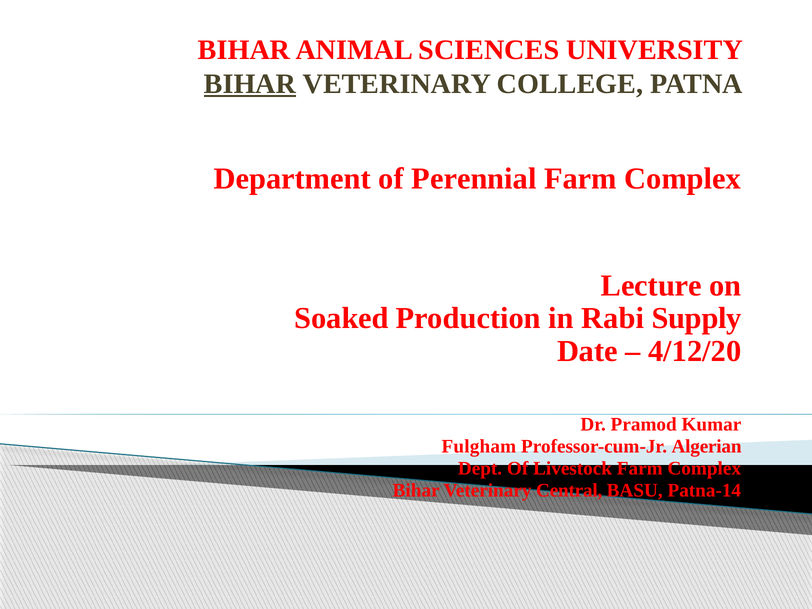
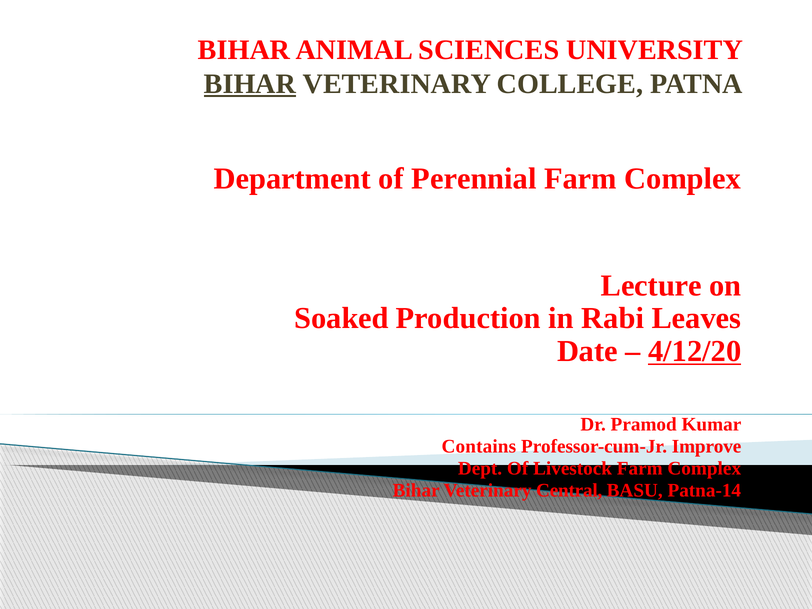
Supply: Supply -> Leaves (696, 318)
4/12/20 underline: none -> present (695, 351)
Fulgham: Fulgham -> Contains (479, 447)
Algerian: Algerian -> Improve (707, 447)
